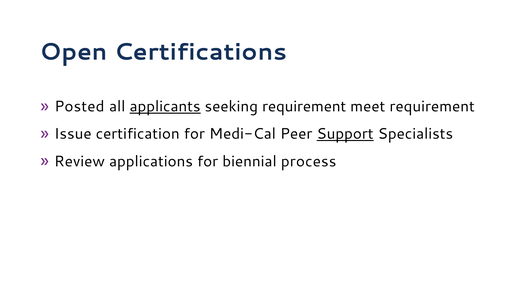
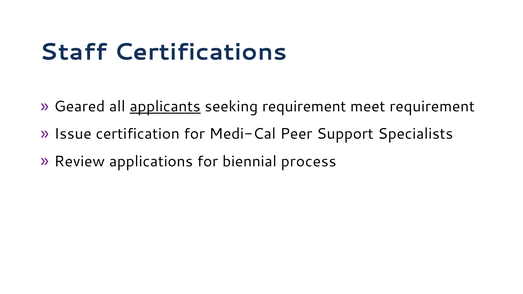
Open: Open -> Staff (74, 52)
Posted: Posted -> Geared (80, 107)
Support underline: present -> none (345, 134)
